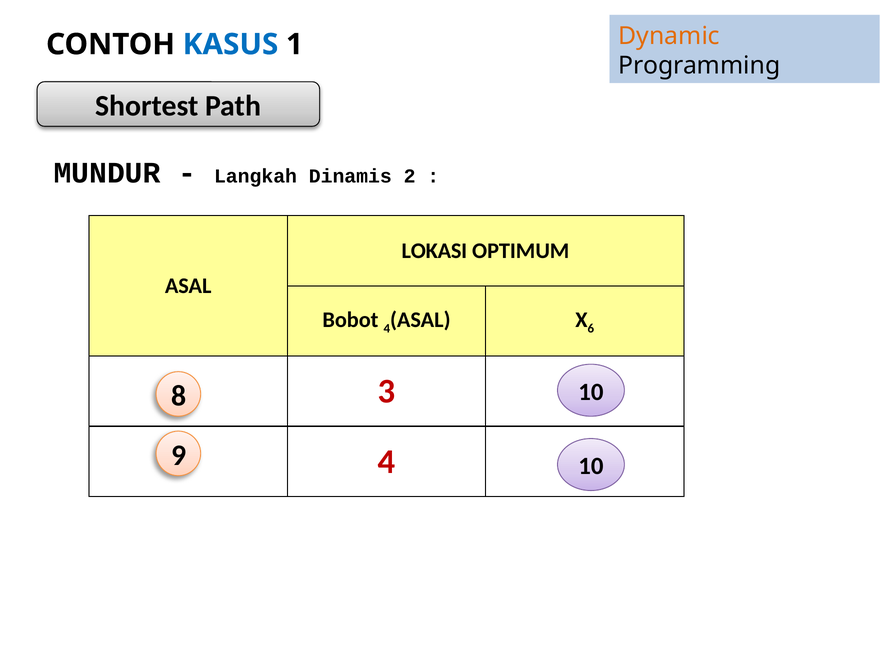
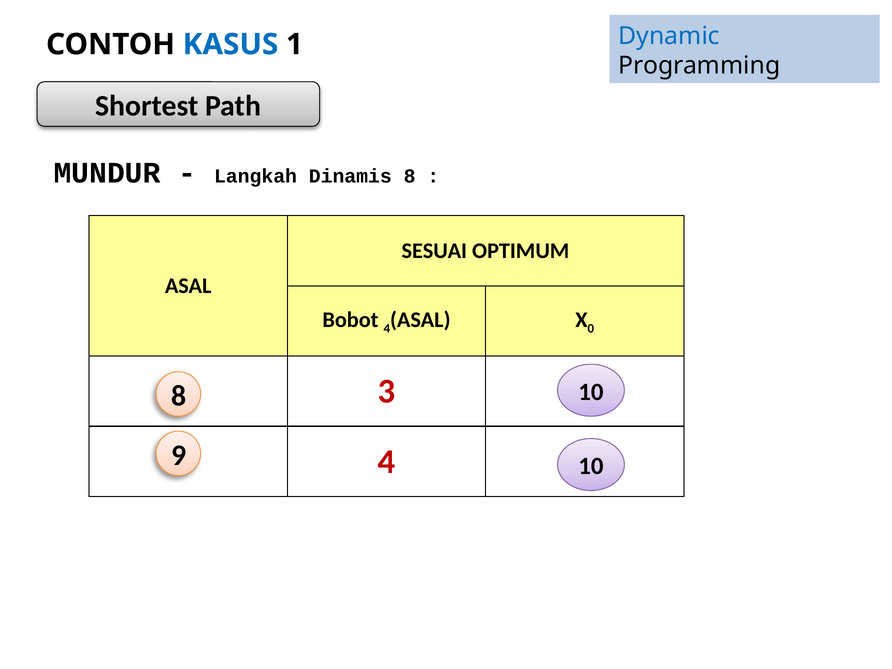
Dynamic colour: orange -> blue (669, 36)
Dinamis 2: 2 -> 8 (410, 176)
LOKASI: LOKASI -> SESUAI (434, 251)
6: 6 -> 0 (591, 328)
